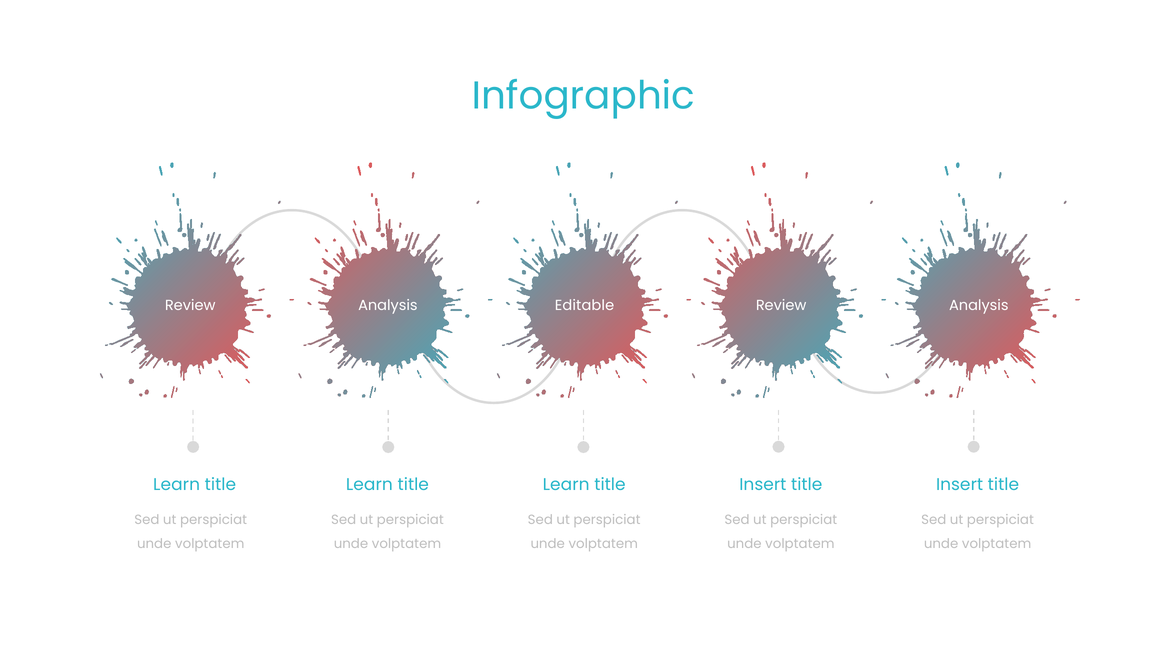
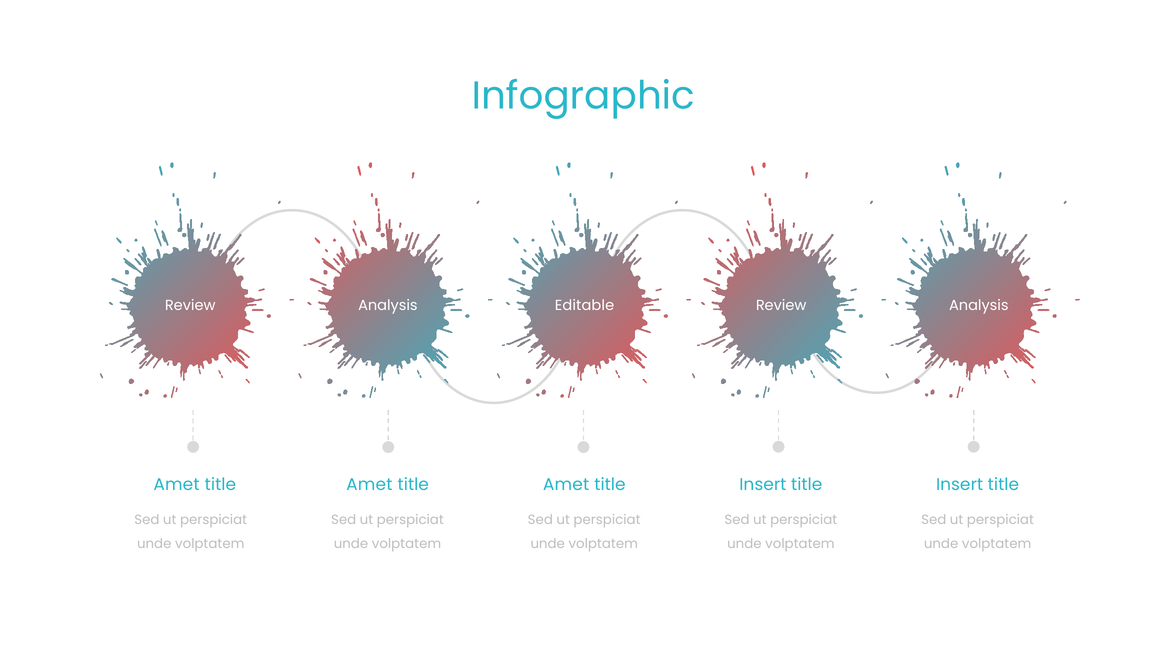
Learn: Learn -> Amet (177, 485)
Learn: Learn -> Amet (369, 485)
Learn: Learn -> Amet (566, 485)
